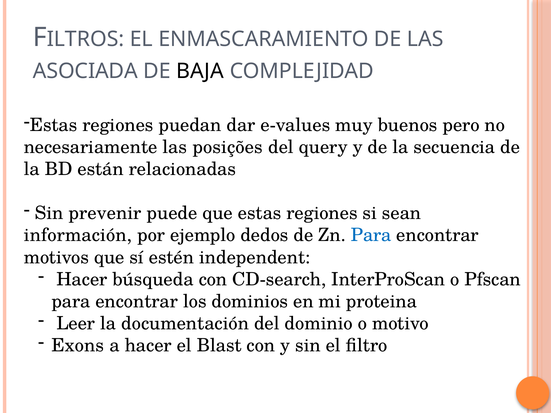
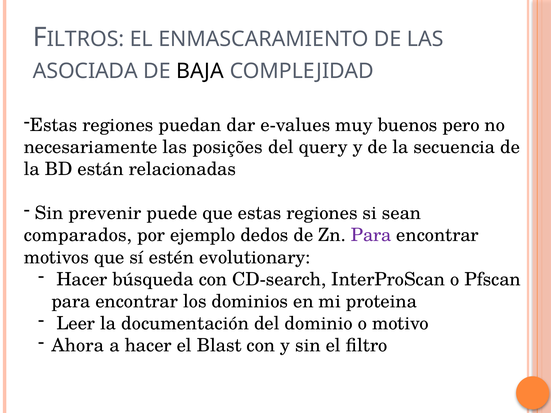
información: información -> comparados (78, 235)
Para colour: blue -> purple (371, 235)
independent: independent -> evolutionary (255, 257)
Exons: Exons -> Ahora (78, 346)
